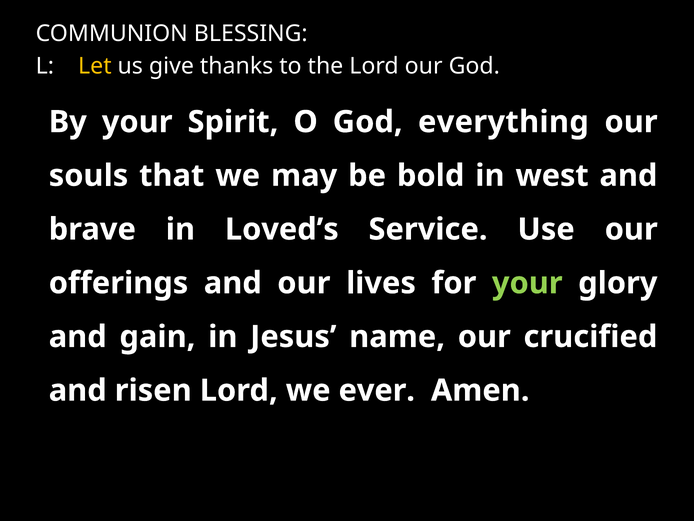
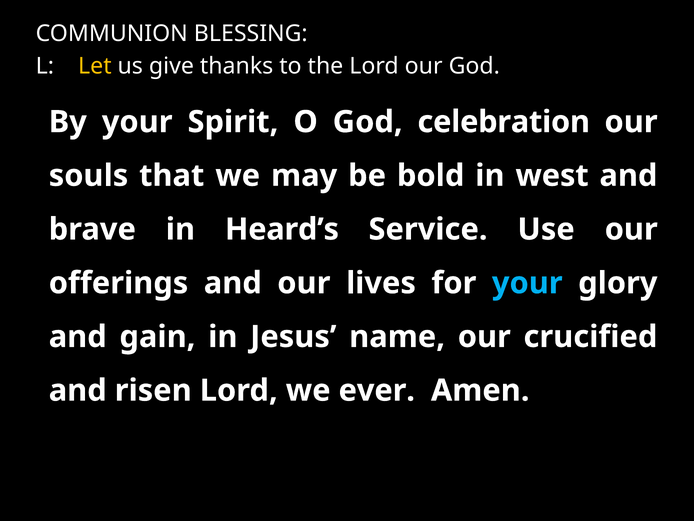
everything: everything -> celebration (504, 122)
Loved’s: Loved’s -> Heard’s (282, 229)
your colour: light green -> light blue (527, 283)
